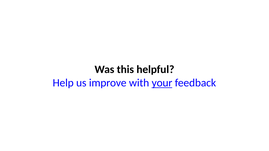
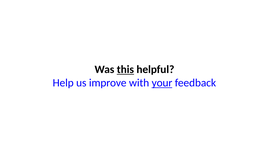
this underline: none -> present (125, 70)
